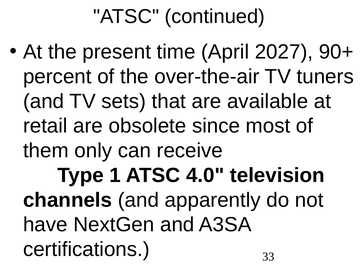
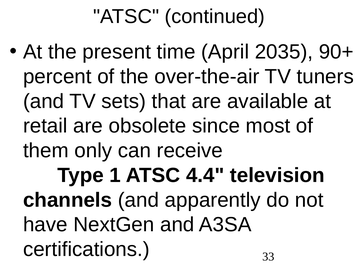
2027: 2027 -> 2035 (284, 52)
4.0: 4.0 -> 4.4 (205, 175)
